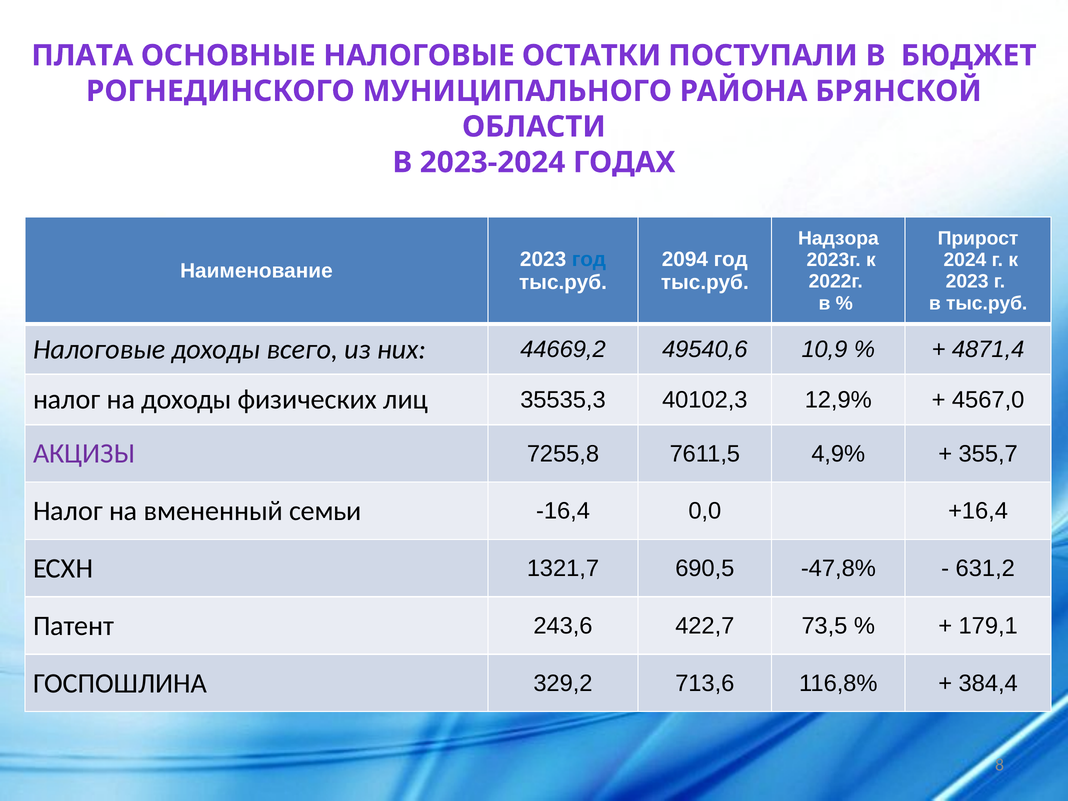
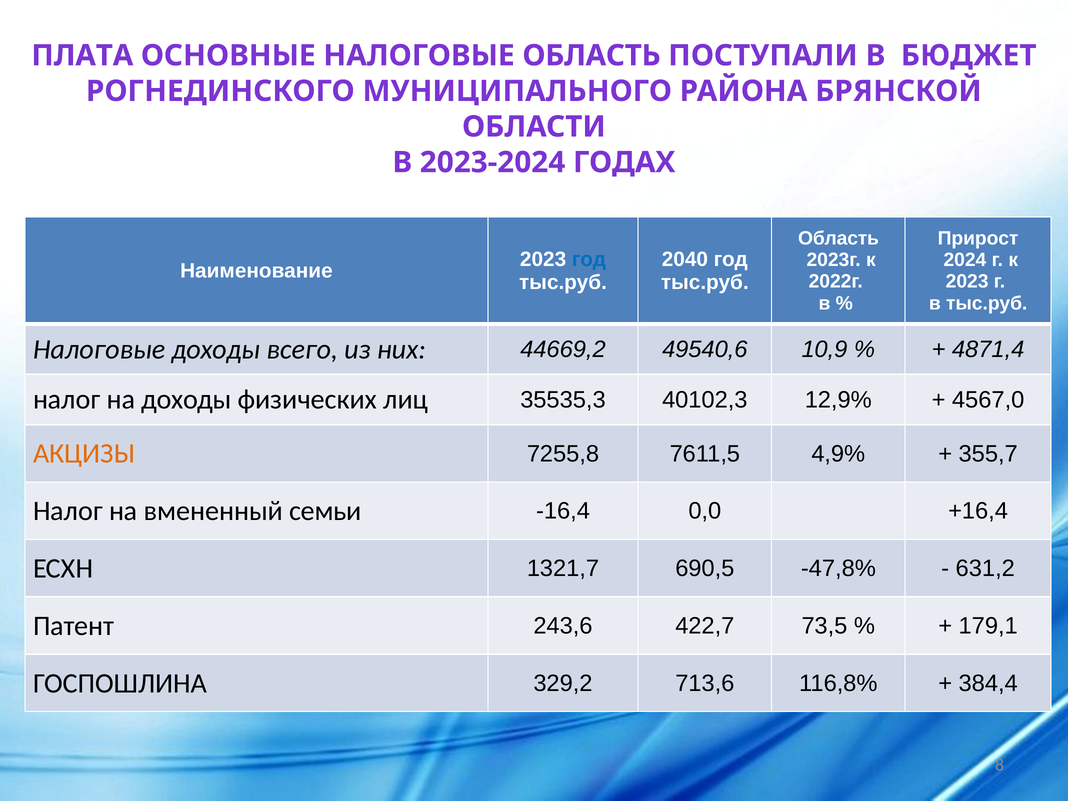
НАЛОГОВЫЕ ОСТАТКИ: ОСТАТКИ -> ОБЛАСТЬ (592, 56)
Надзора: Надзора -> Область (838, 239)
2094: 2094 -> 2040 (685, 259)
АКЦИЗЫ colour: purple -> orange (84, 454)
